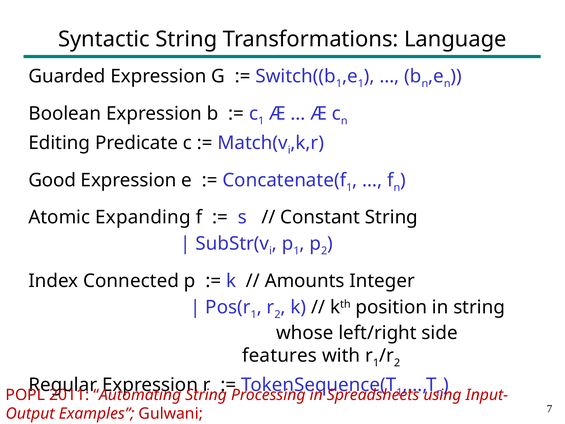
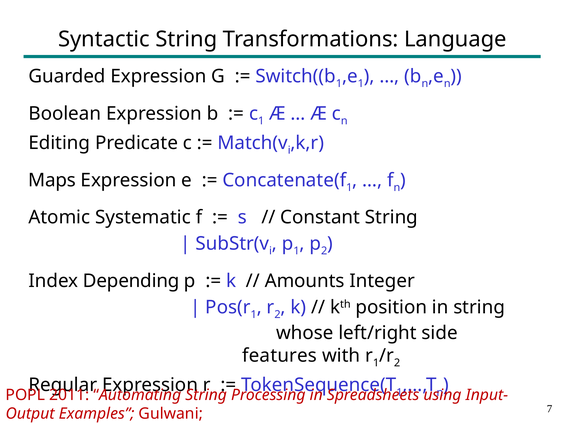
Good: Good -> Maps (52, 180)
Expanding: Expanding -> Systematic (143, 217)
Connected: Connected -> Depending (131, 281)
